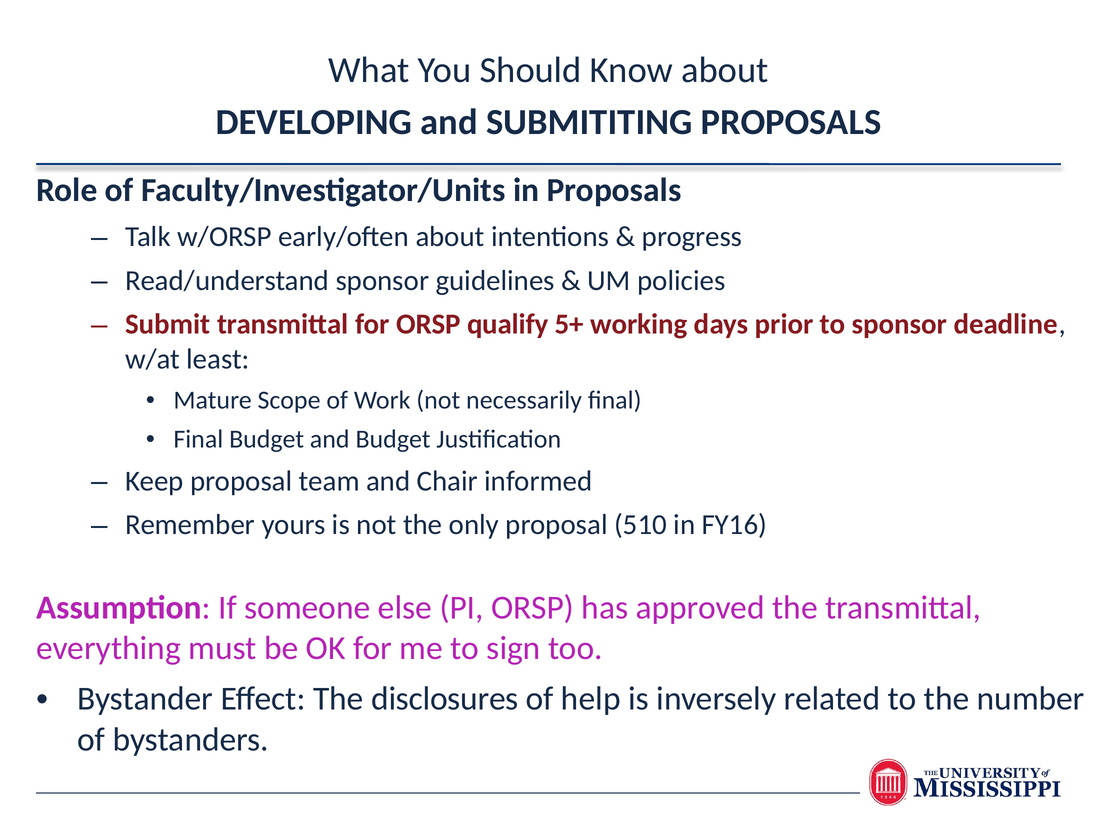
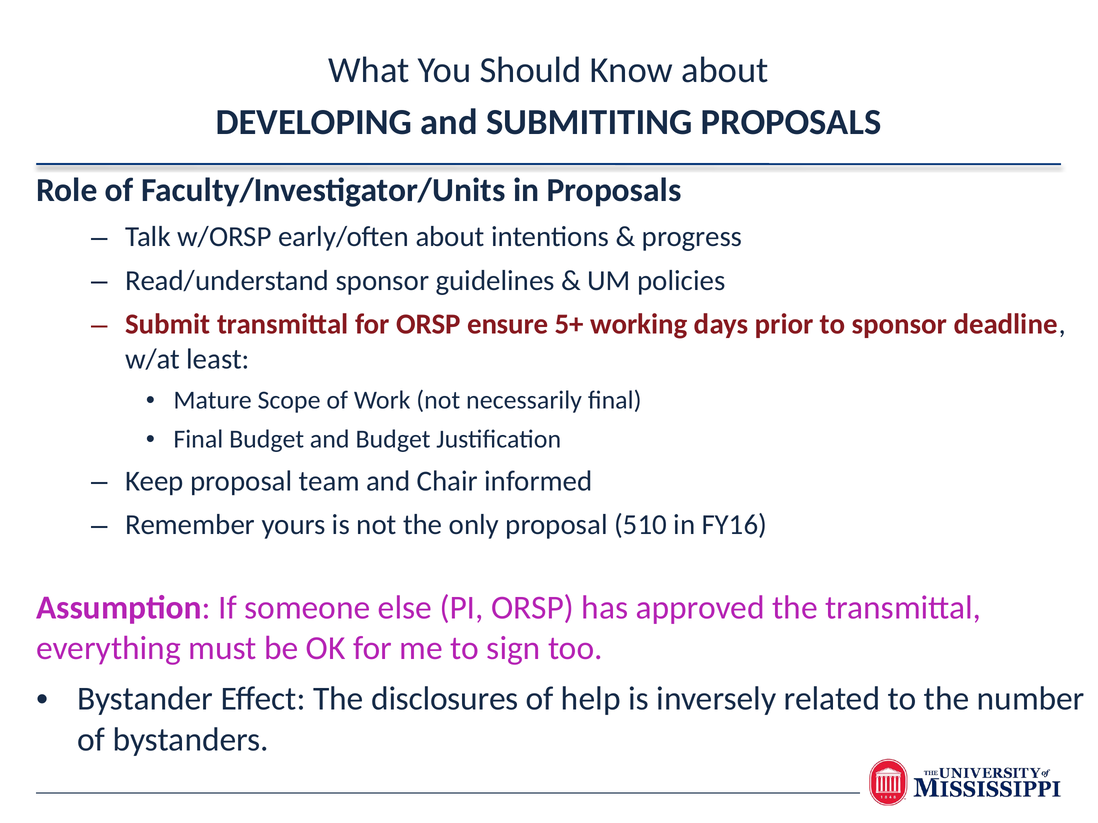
qualify: qualify -> ensure (508, 324)
